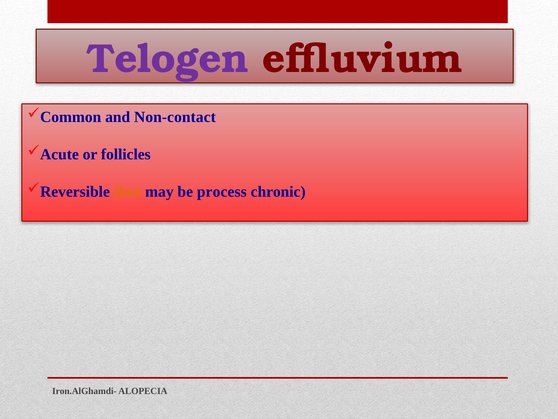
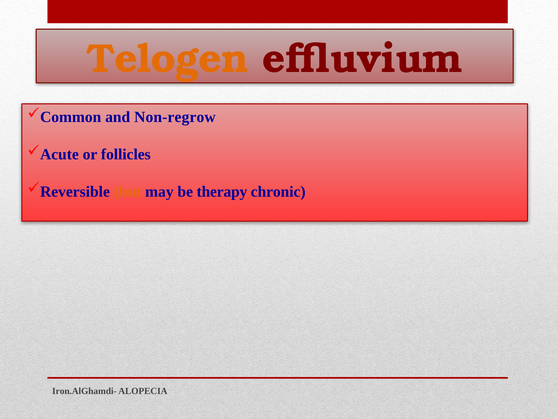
Telogen colour: purple -> orange (168, 59)
Non-contact: Non-contact -> Non-regrow (175, 117)
process: process -> therapy (222, 191)
